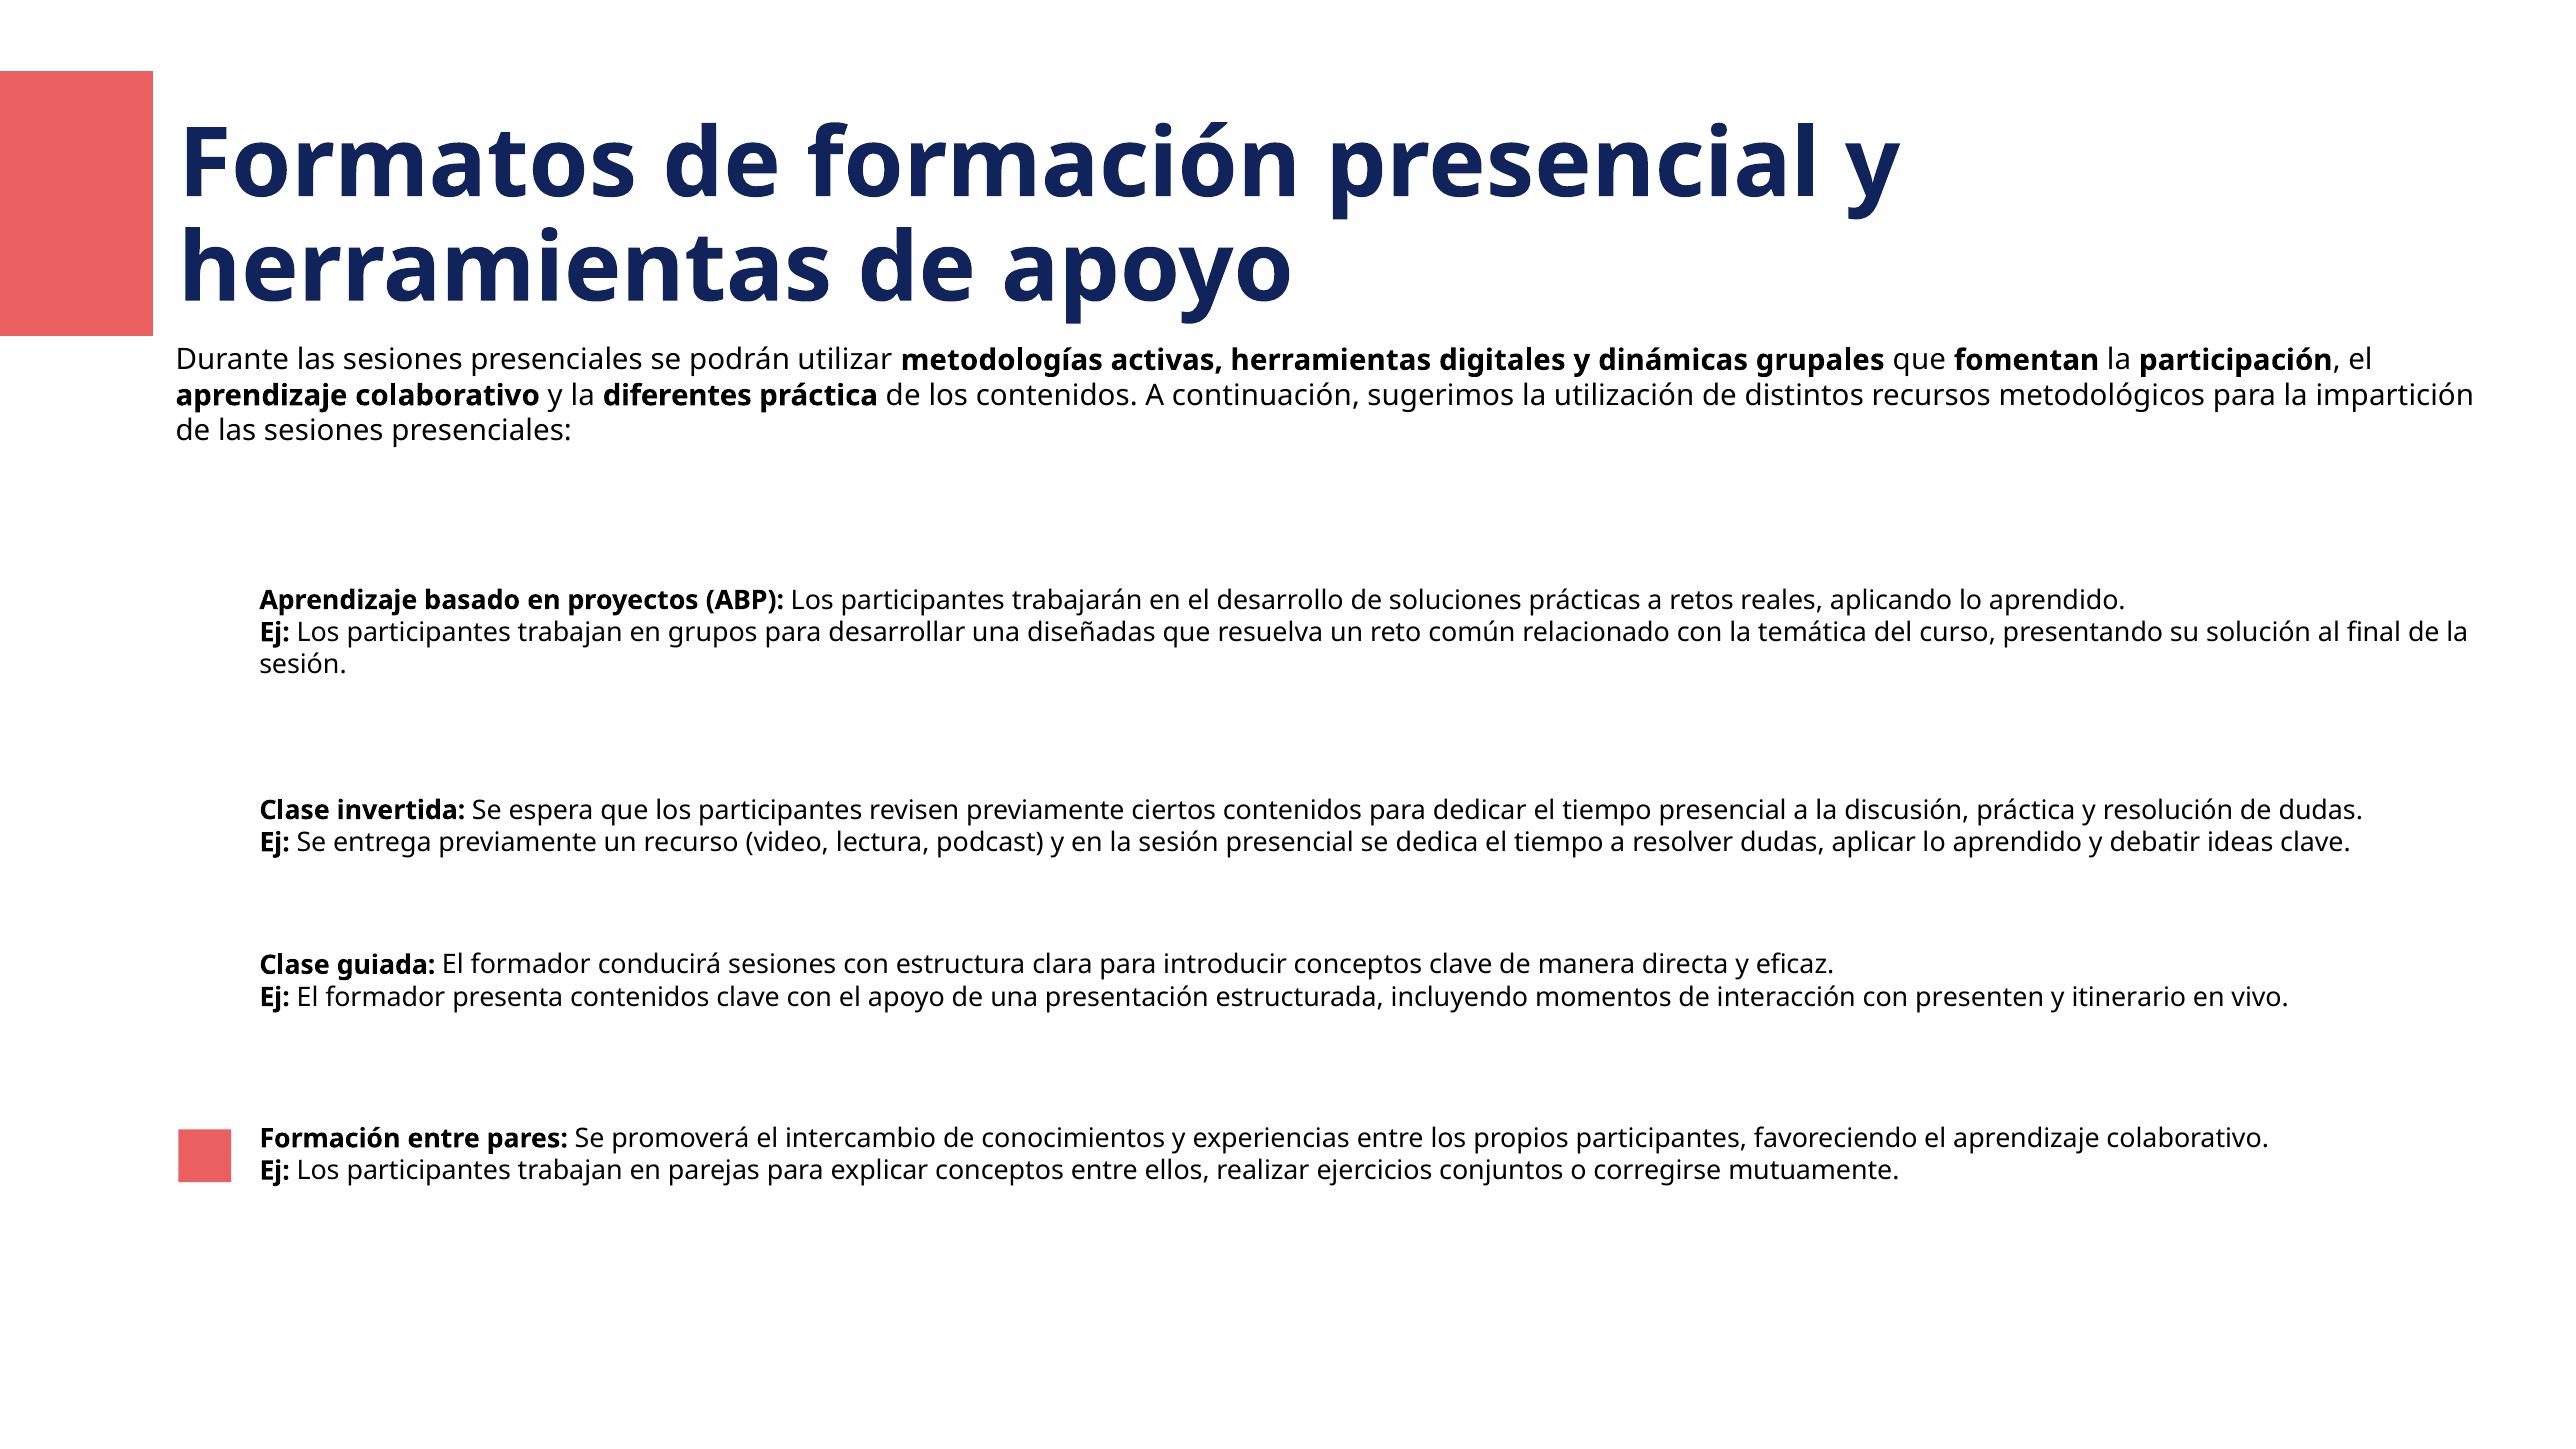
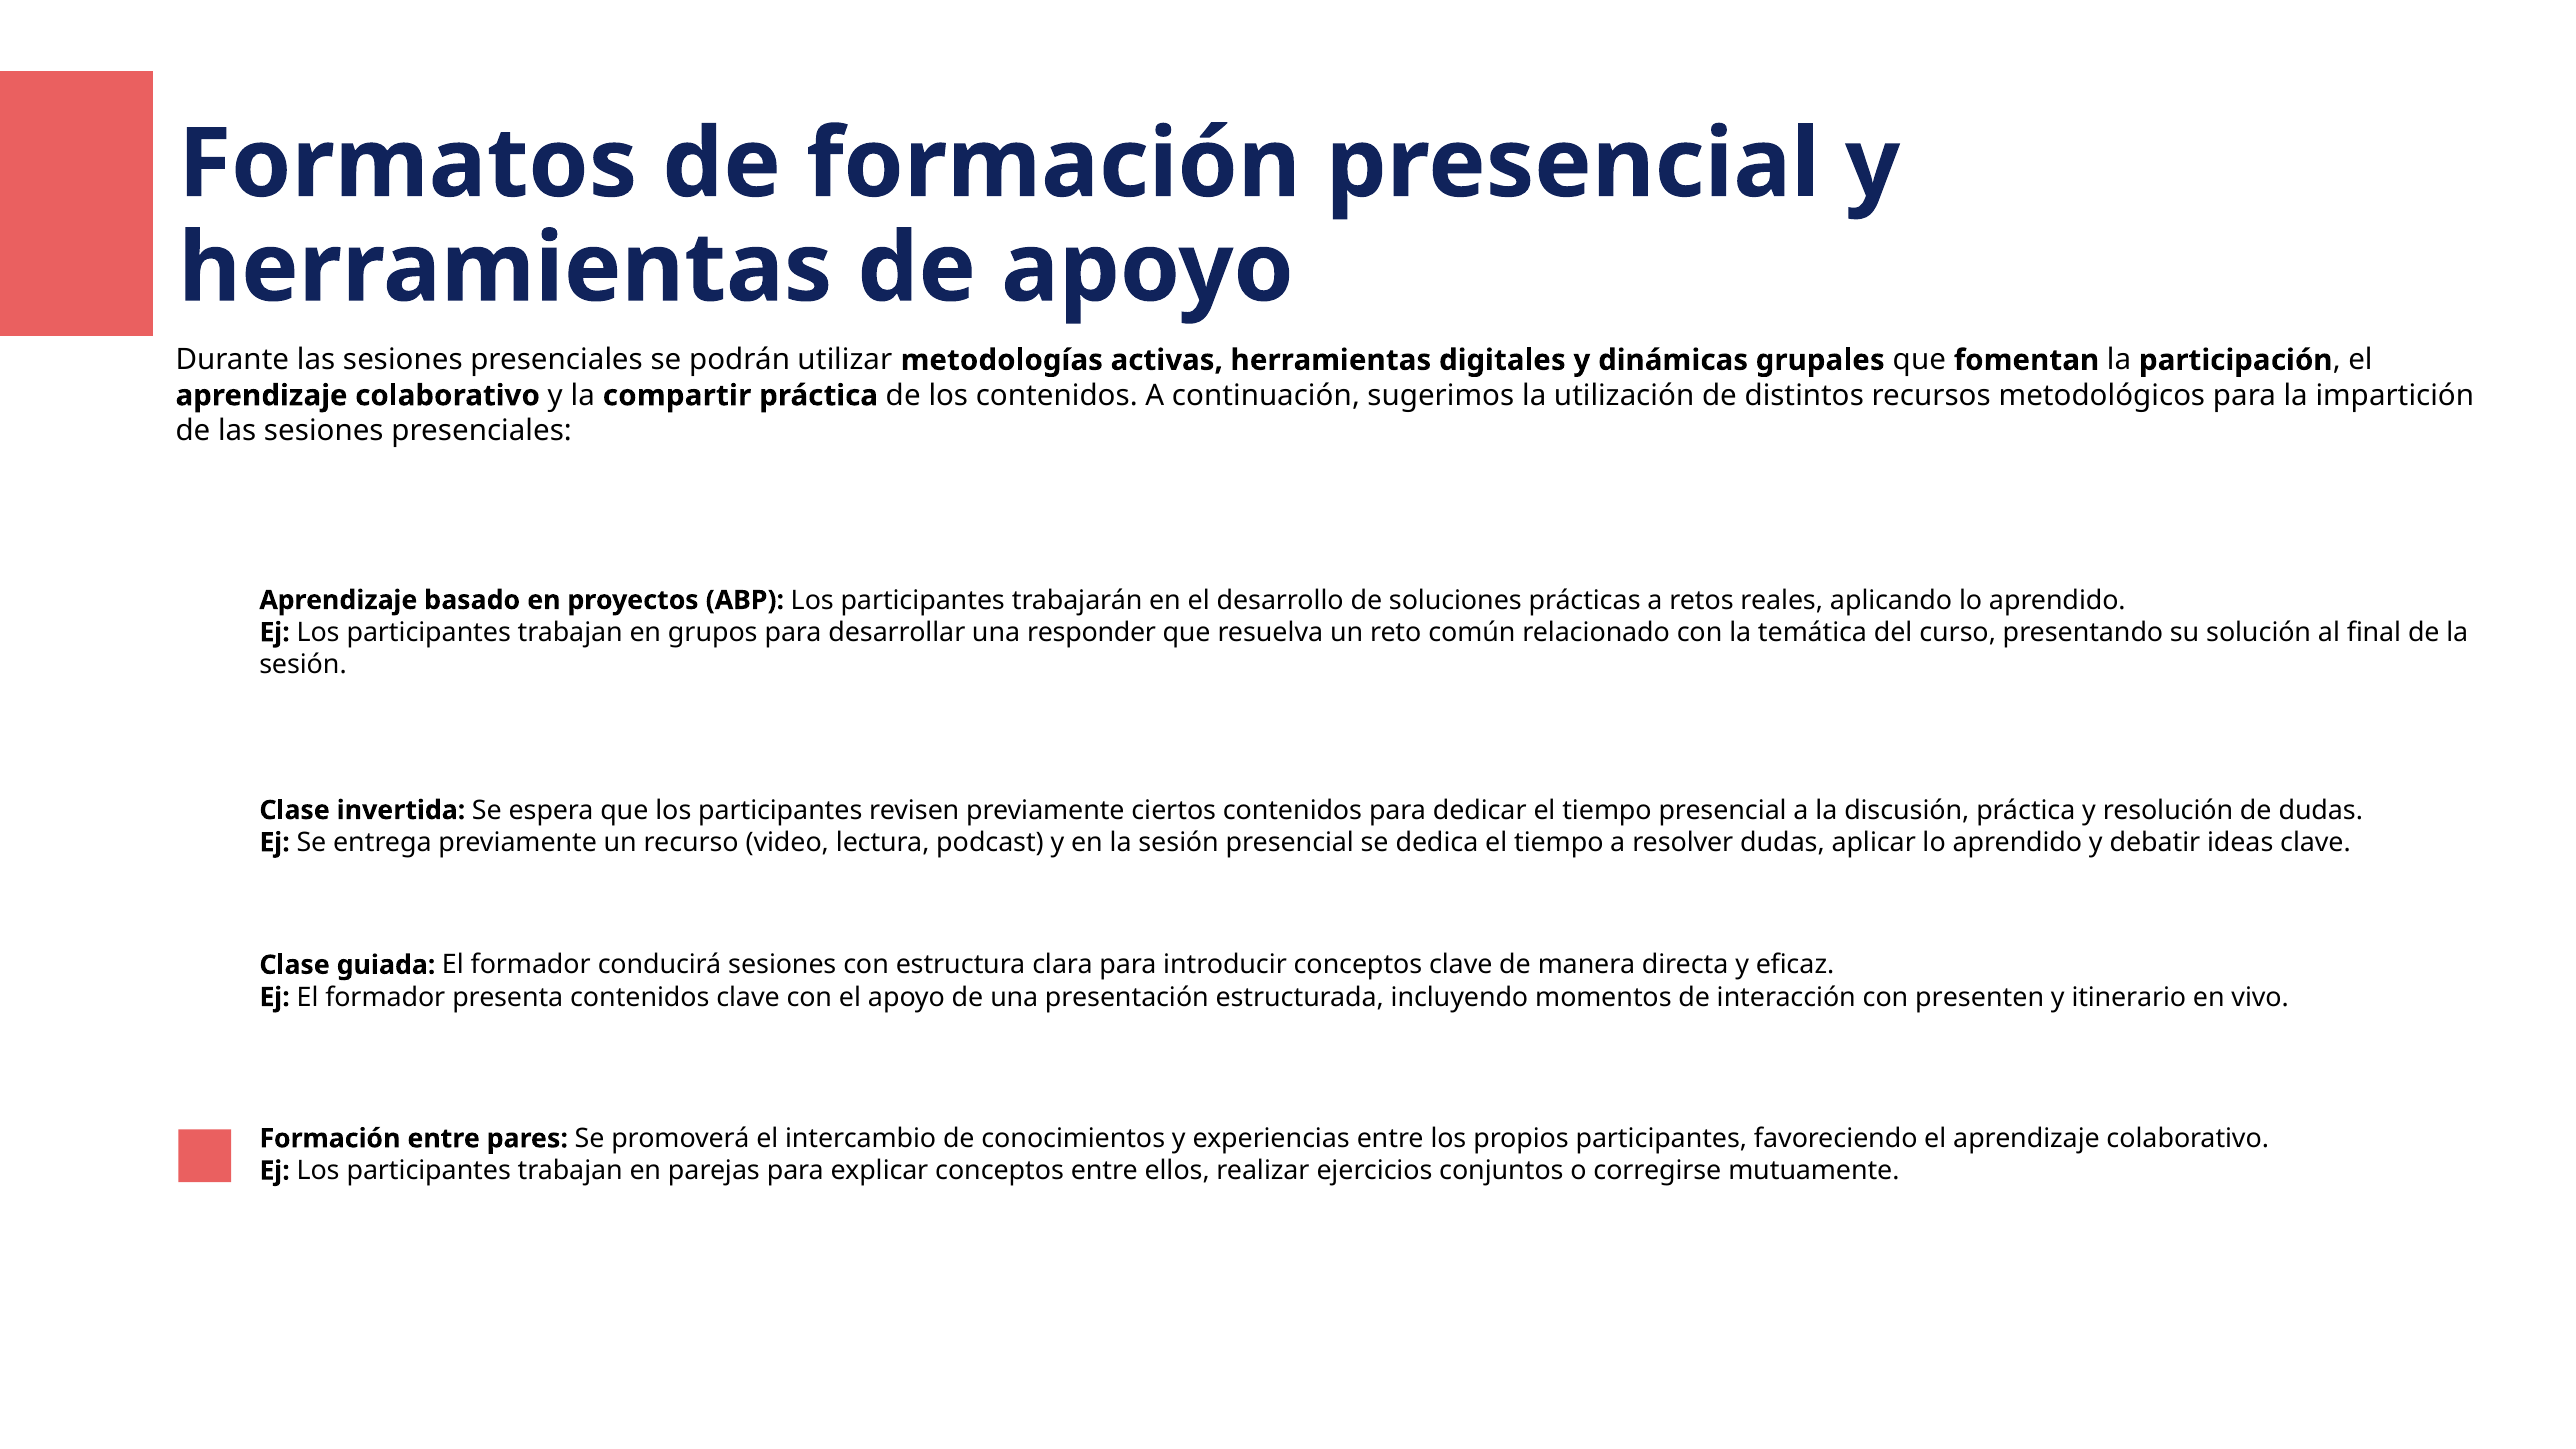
diferentes: diferentes -> compartir (677, 396)
diseñadas: diseñadas -> responder (1092, 632)
